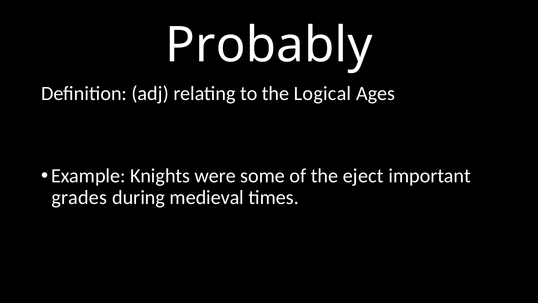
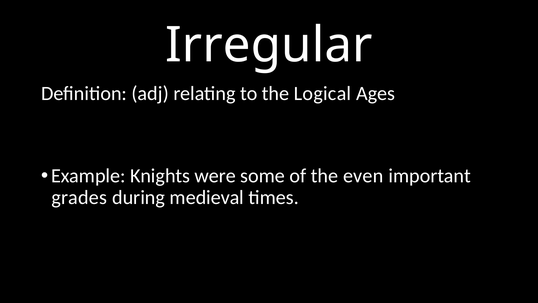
Probably: Probably -> Irregular (269, 45)
eject: eject -> even (363, 176)
